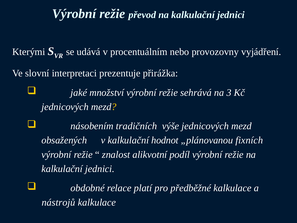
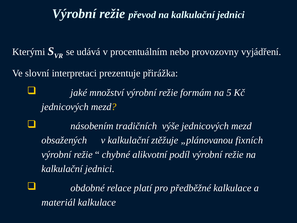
sehrává: sehrává -> formám (196, 92)
3: 3 -> 5 (229, 92)
hodnot: hodnot -> ztěžuje (165, 140)
znalost: znalost -> chybné (116, 154)
nástrojů: nástrojů -> materiál (58, 202)
